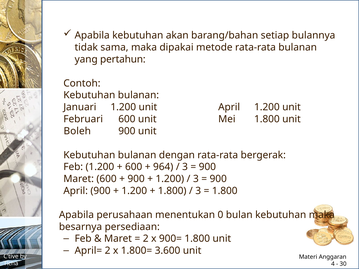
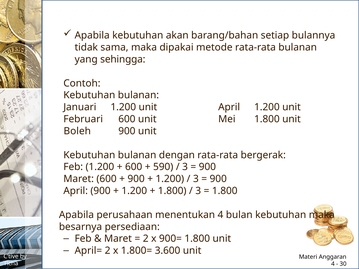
pertahun: pertahun -> sehingga (123, 59)
964: 964 -> 590 (163, 167)
menentukan 0: 0 -> 4 (220, 215)
